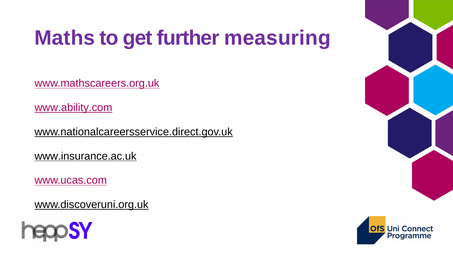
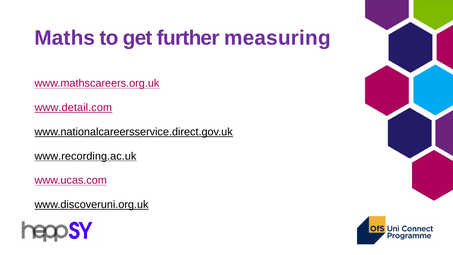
www.ability.com: www.ability.com -> www.detail.com (73, 108)
www.insurance.ac.uk: www.insurance.ac.uk -> www.recording.ac.uk (85, 156)
